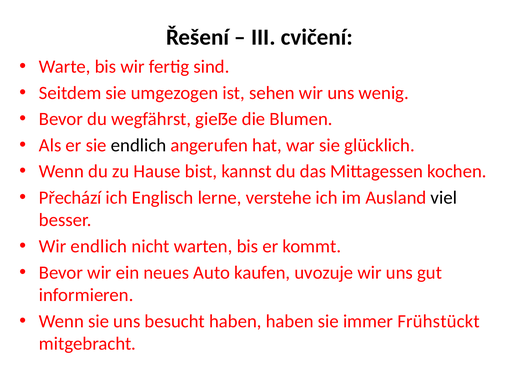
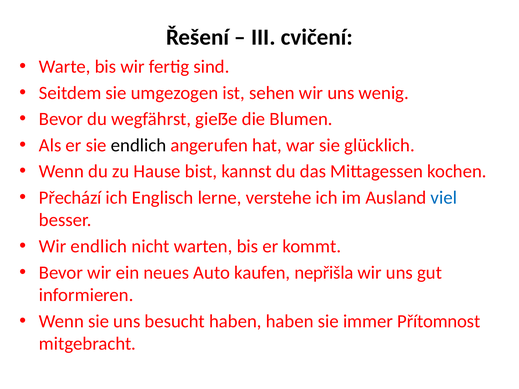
viel colour: black -> blue (444, 198)
uvozuje: uvozuje -> nepřišla (324, 273)
Frühstückt: Frühstückt -> Přítomnost (439, 321)
